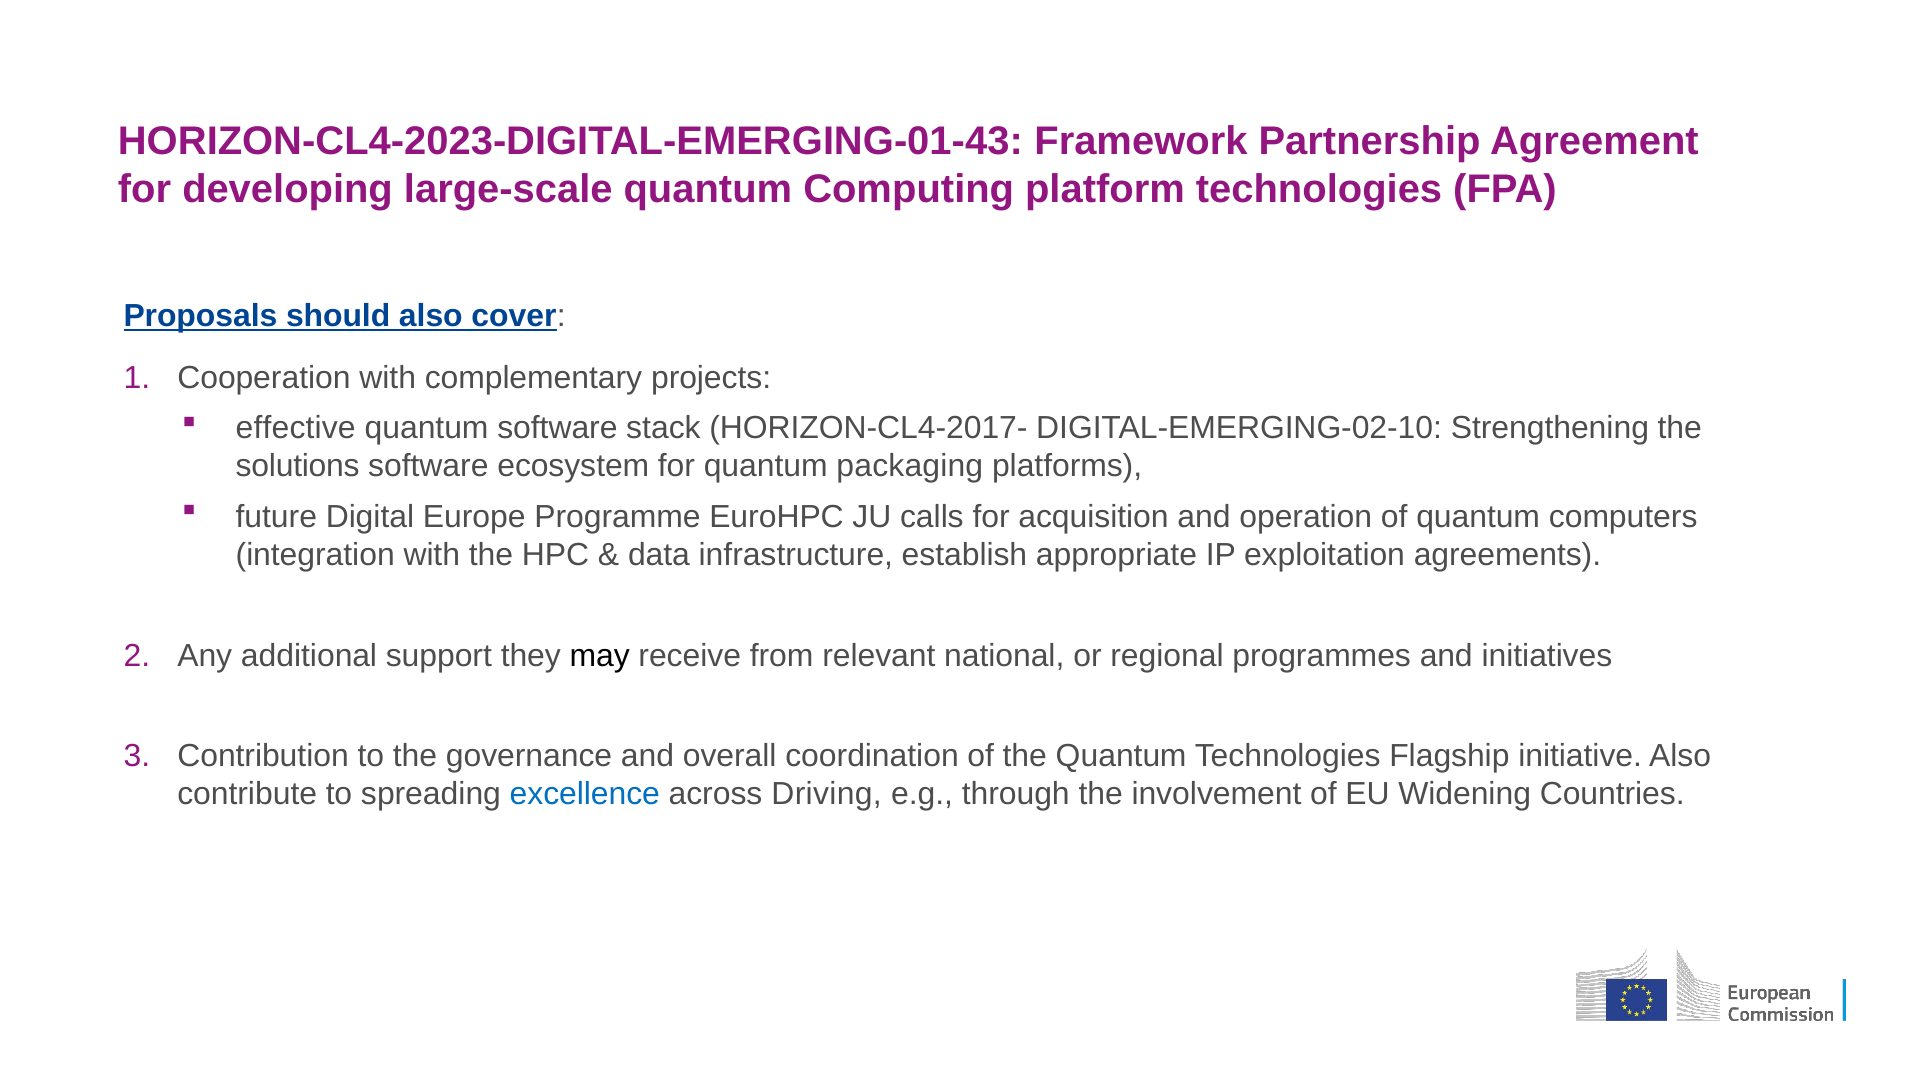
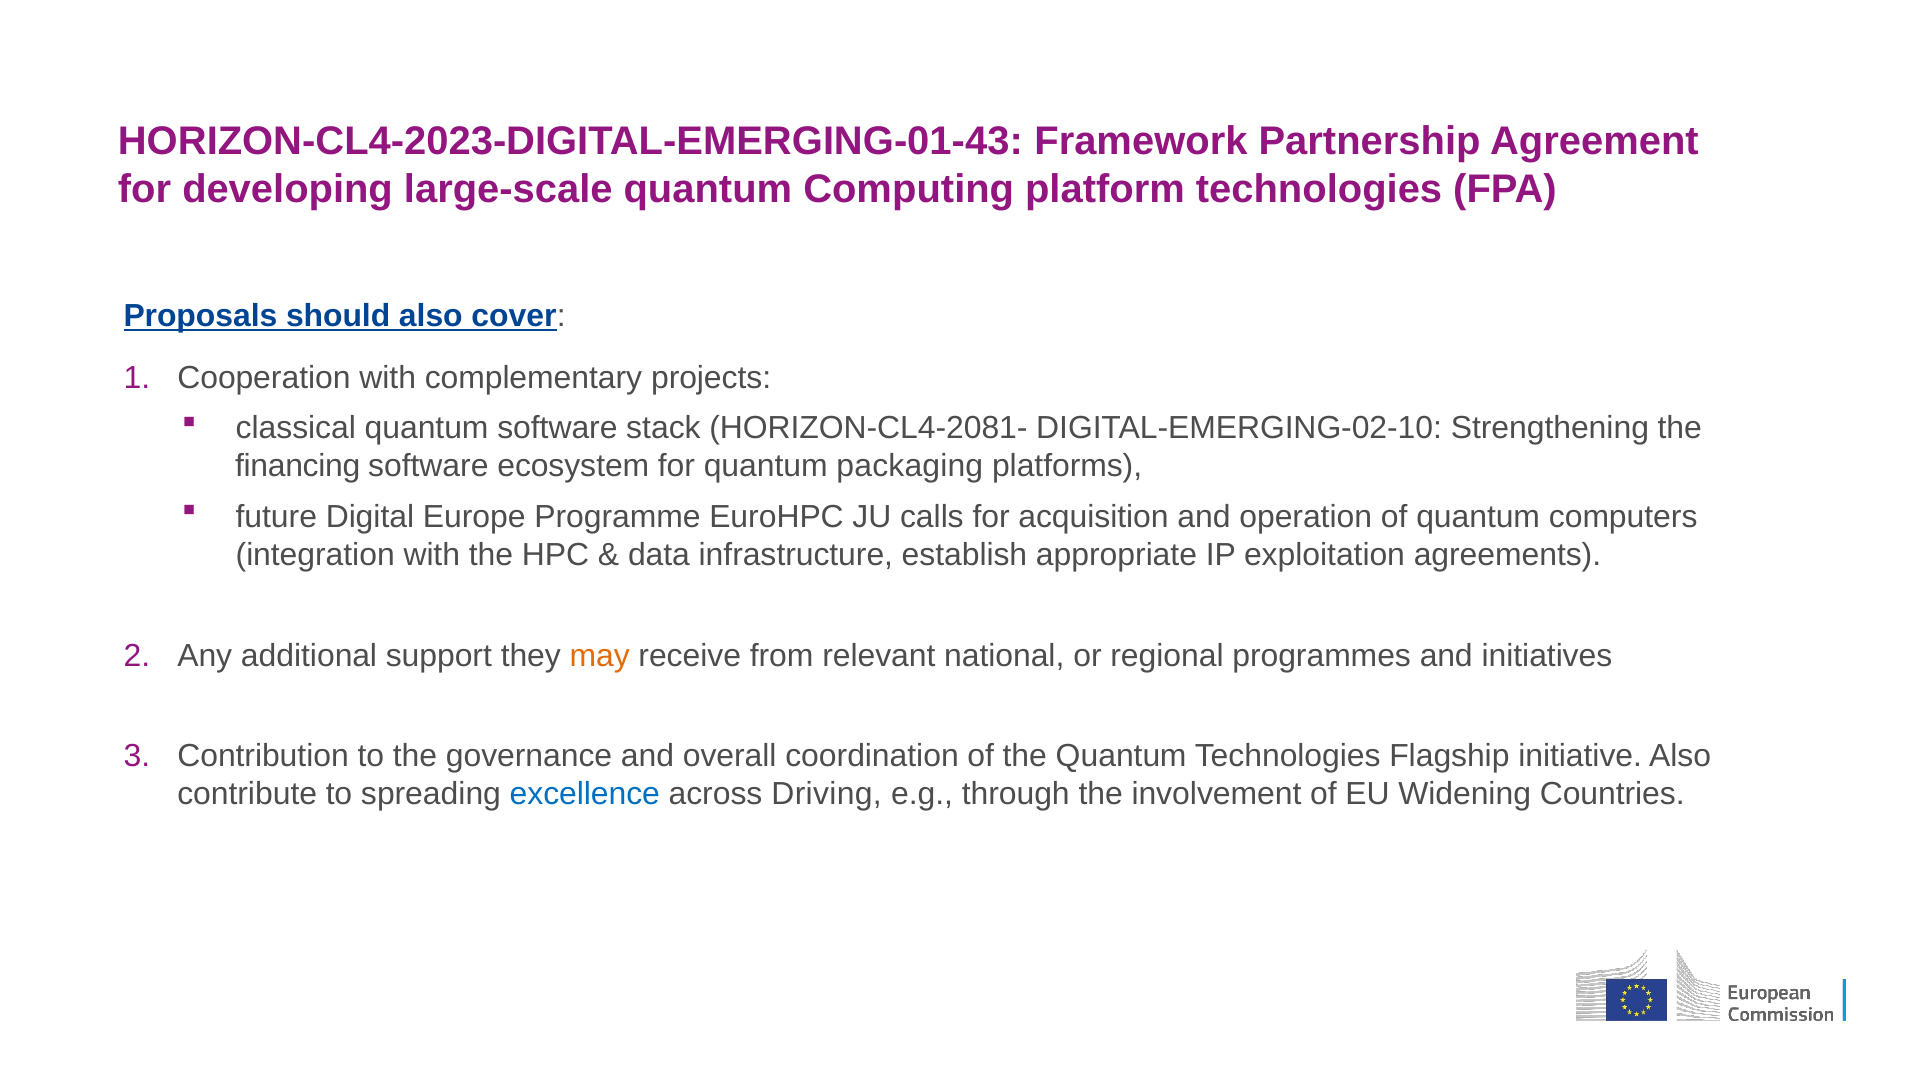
effective: effective -> classical (296, 428)
HORIZON-CL4-2017-: HORIZON-CL4-2017- -> HORIZON-CL4-2081- (868, 428)
solutions: solutions -> financing (298, 467)
may colour: black -> orange (600, 656)
